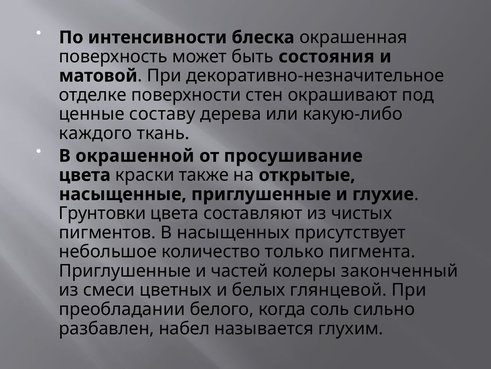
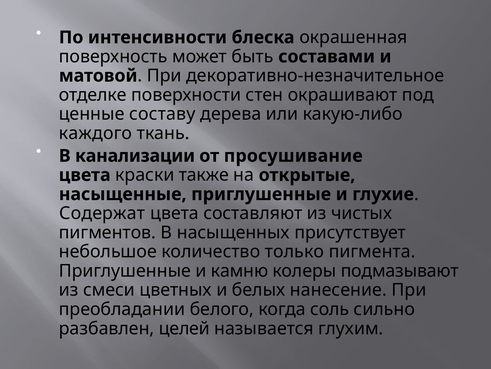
состояния: состояния -> составами (327, 56)
окрашенной: окрашенной -> канализации (135, 156)
Грунтовки: Грунтовки -> Содержат (102, 213)
частей: частей -> камню (240, 270)
законченный: законченный -> подмазывают (400, 270)
глянцевой: глянцевой -> нанесение (338, 290)
набел: набел -> целей (184, 328)
